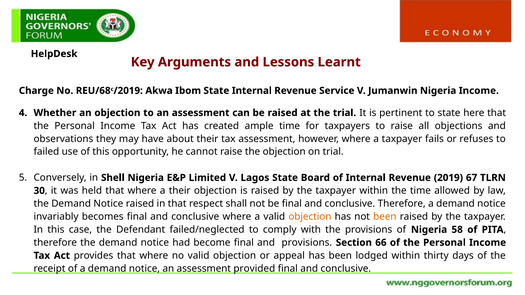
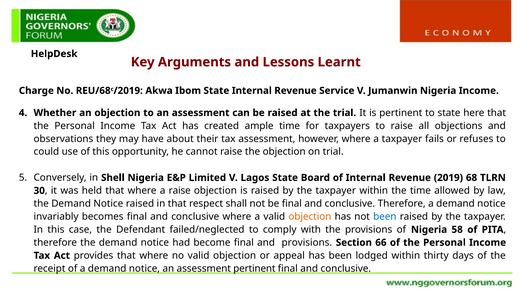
failed: failed -> could (46, 152)
67: 67 -> 68 (472, 178)
a their: their -> raise (180, 191)
been colour: orange -> blue (385, 217)
assessment provided: provided -> pertinent (254, 269)
